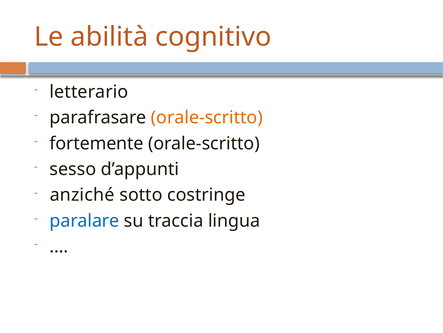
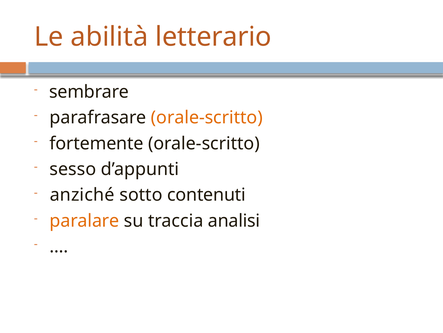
cognitivo: cognitivo -> letterario (213, 37)
letterario: letterario -> sembrare (89, 92)
costringe: costringe -> contenuti (206, 195)
paralare colour: blue -> orange (84, 220)
lingua: lingua -> analisi (234, 220)
